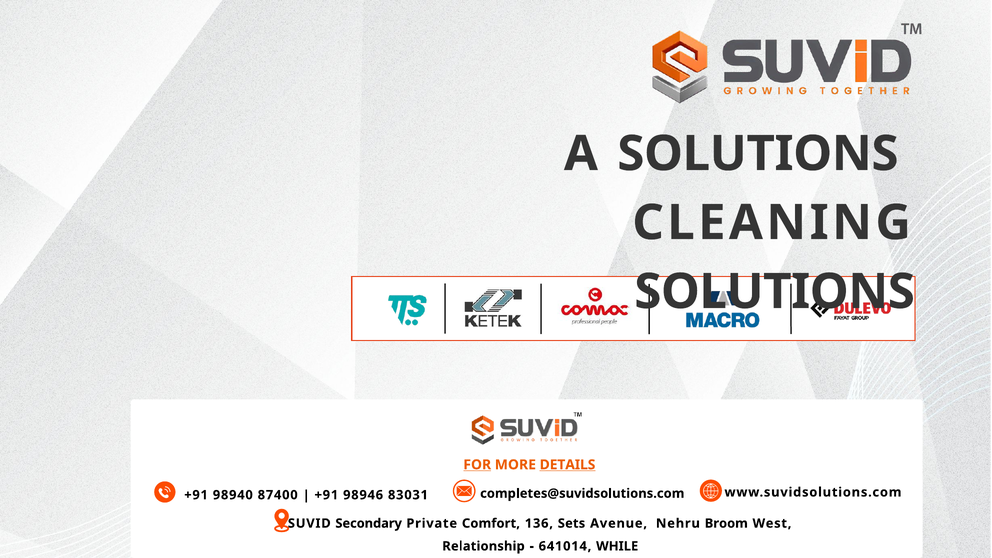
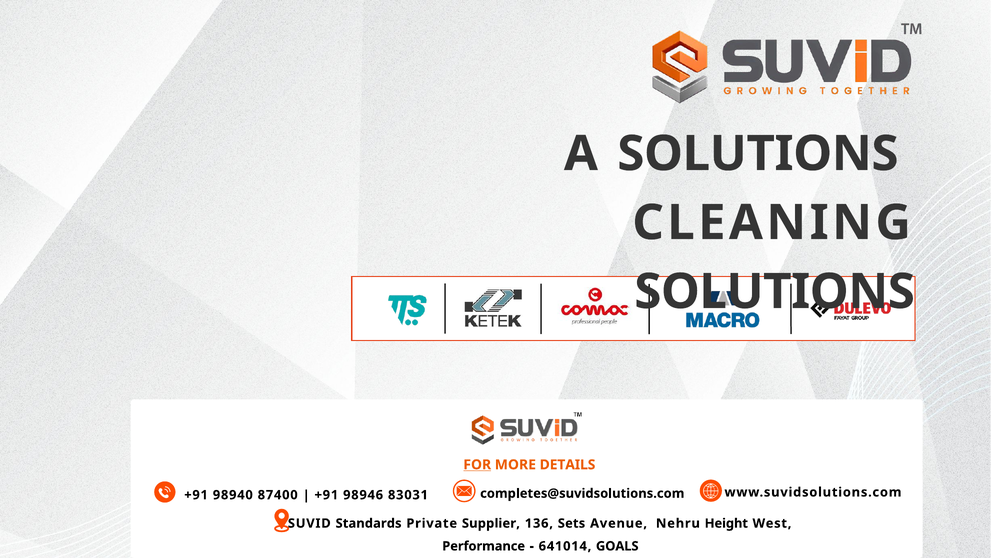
DETAILS underline: present -> none (567, 465)
Secondary: Secondary -> Standards (369, 523)
Comfort: Comfort -> Supplier (491, 523)
Broom: Broom -> Height (726, 523)
Relationship: Relationship -> Performance (484, 546)
WHILE: WHILE -> GOALS (617, 546)
